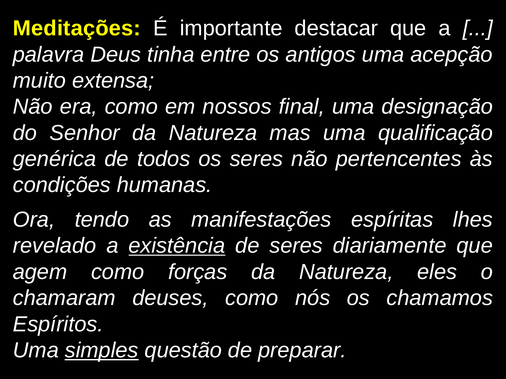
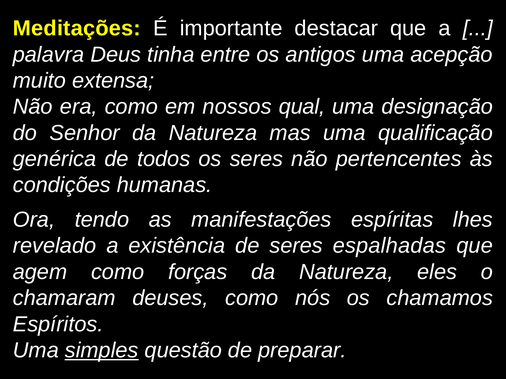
final: final -> qual (302, 107)
existência underline: present -> none (177, 246)
diariamente: diariamente -> espalhadas (390, 246)
